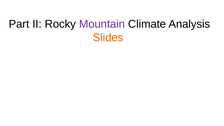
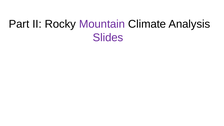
Slides colour: orange -> purple (108, 38)
